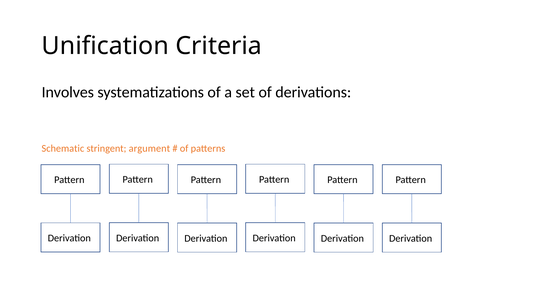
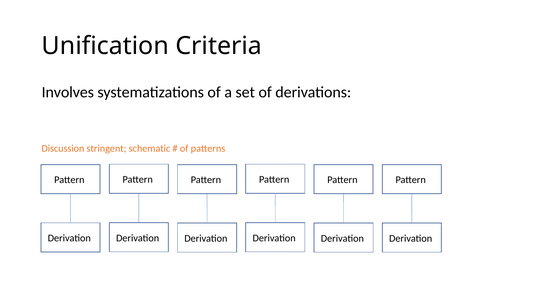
Schematic: Schematic -> Discussion (63, 148)
argument: argument -> schematic (149, 148)
